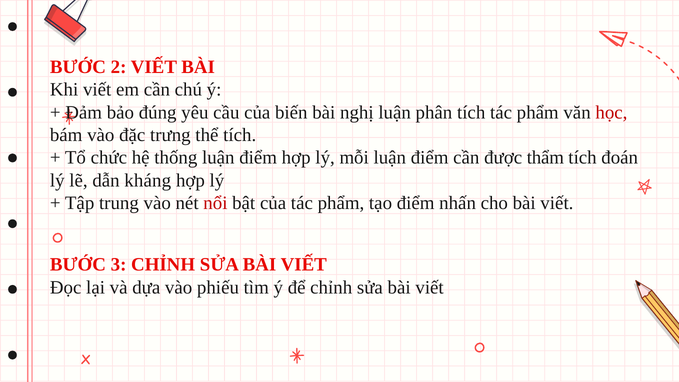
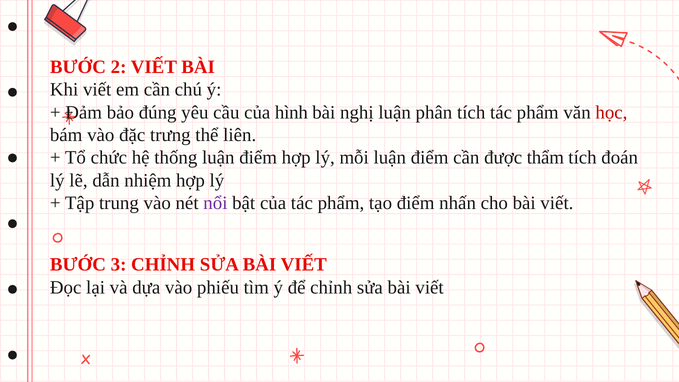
biến: biến -> hình (291, 112)
thể tích: tích -> liên (240, 135)
kháng: kháng -> nhiệm (148, 180)
nổi colour: red -> purple (215, 203)
